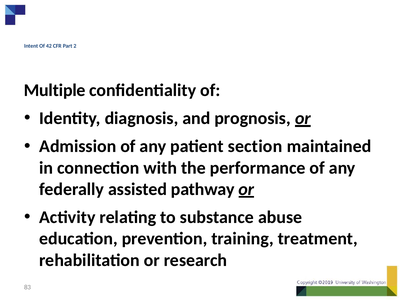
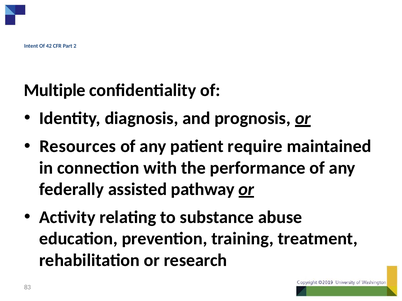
Admission: Admission -> Resources (78, 147)
section: section -> require (255, 147)
